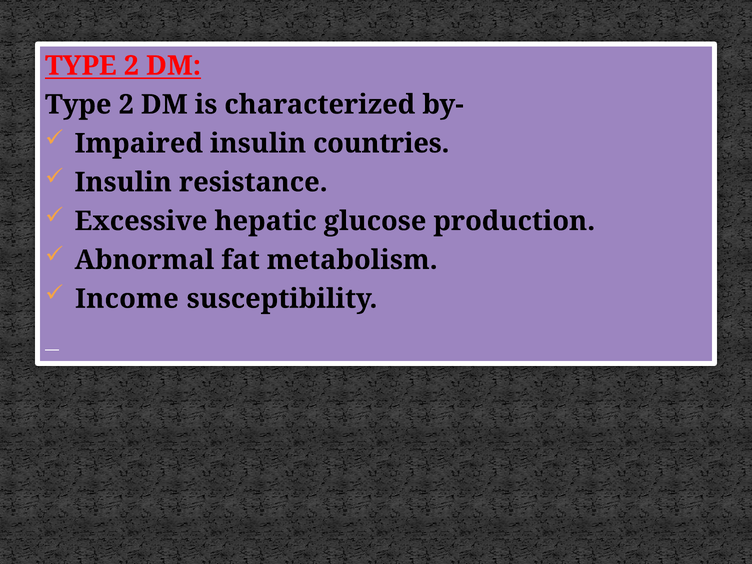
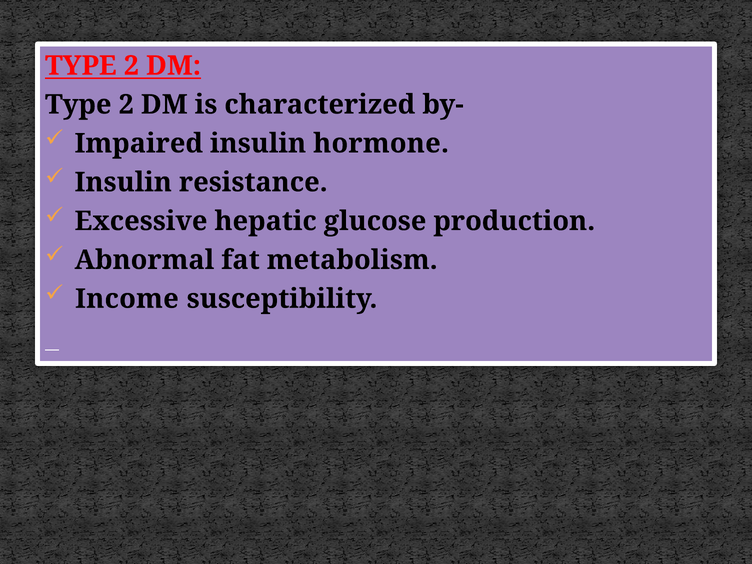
countries: countries -> hormone (381, 143)
